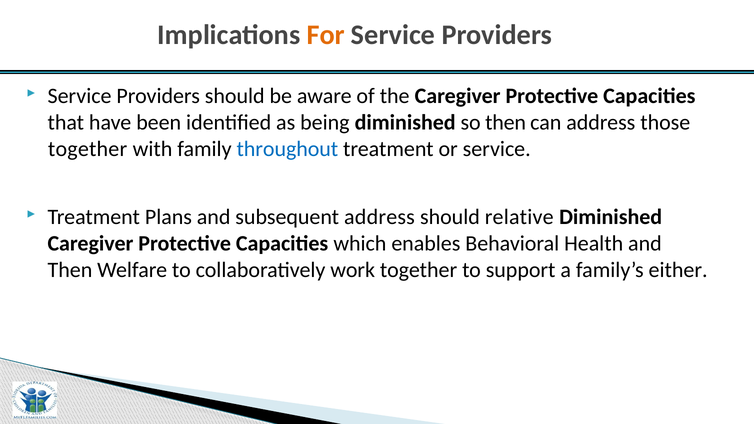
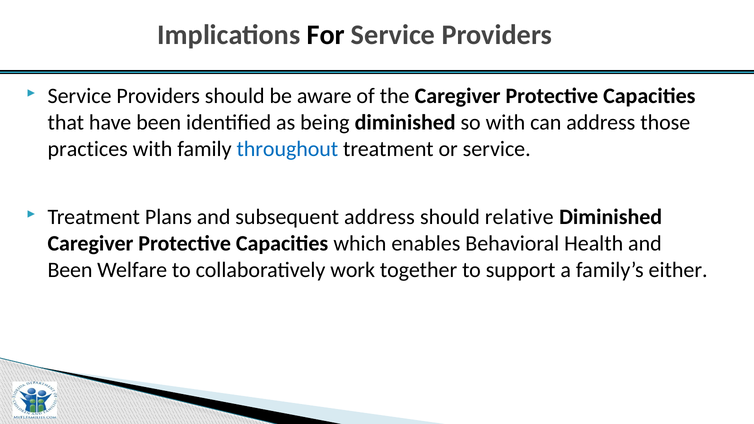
For colour: orange -> black (326, 35)
so then: then -> with (505, 123)
together: together -> practices (88, 149)
Then: Then -> Been (70, 270)
